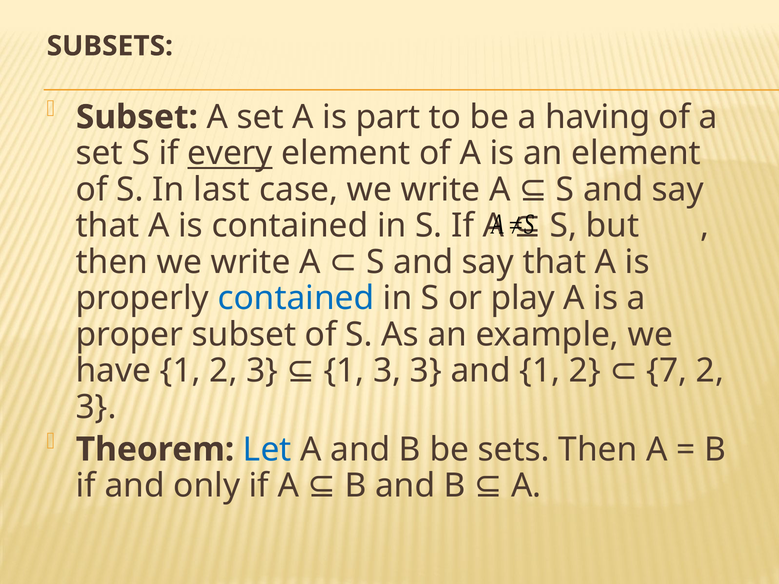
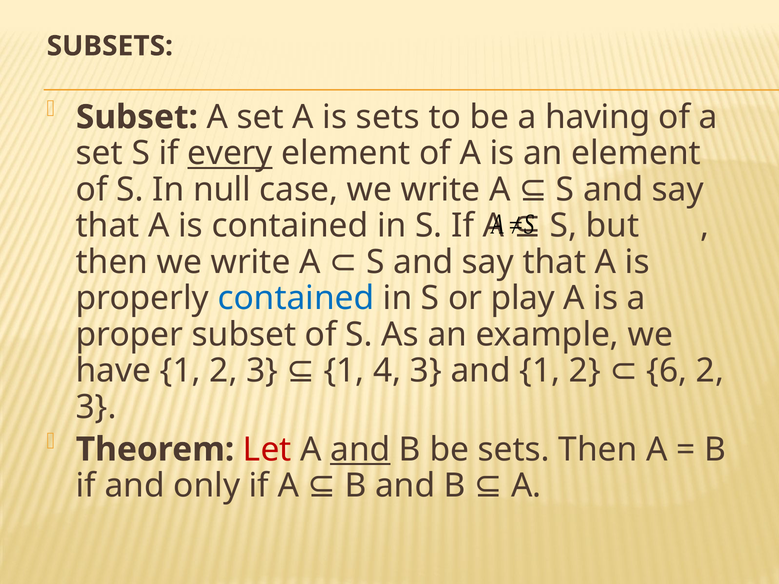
is part: part -> sets (388, 117)
last: last -> null (222, 190)
1 3: 3 -> 4 (387, 371)
7: 7 -> 6 (667, 371)
Let colour: blue -> red (267, 450)
and underline: none -> present (360, 450)
